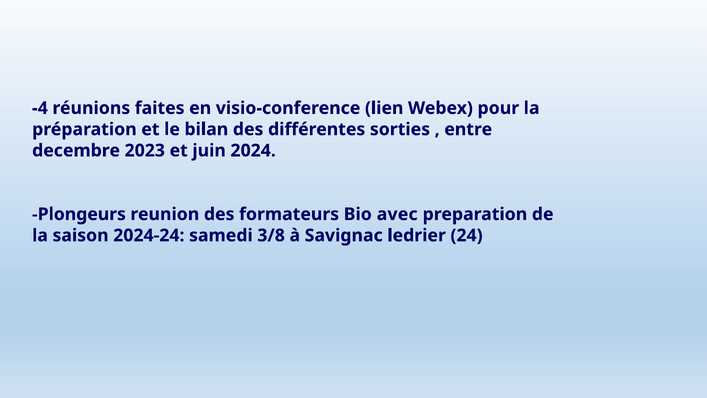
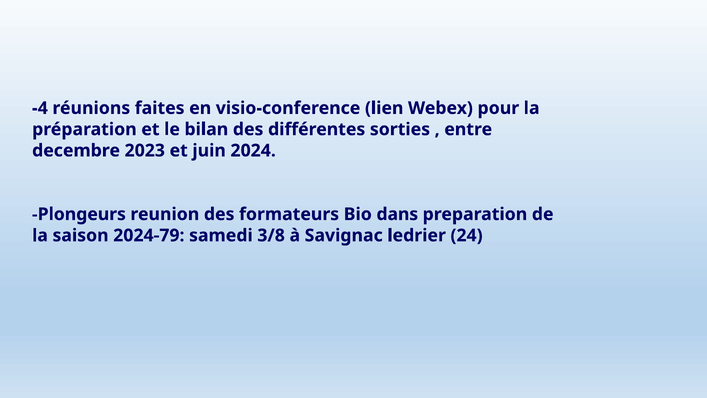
avec: avec -> dans (397, 214)
2024-24: 2024-24 -> 2024-79 (149, 235)
